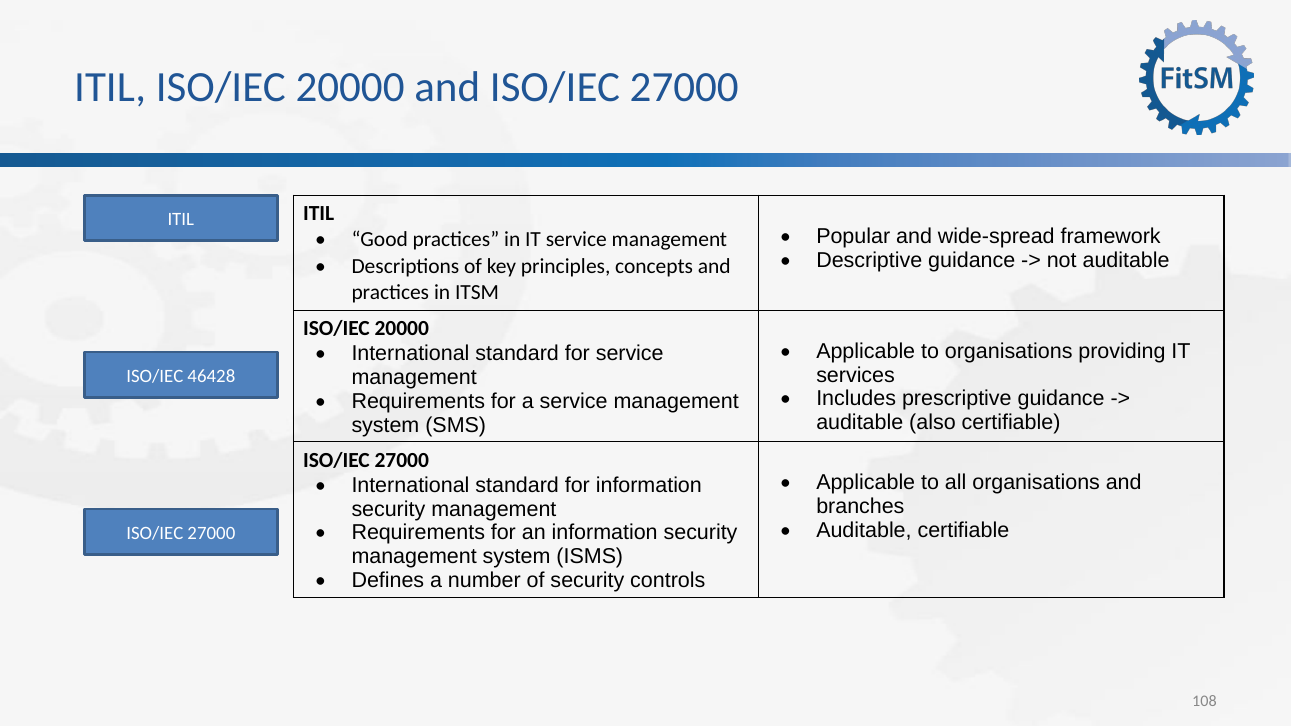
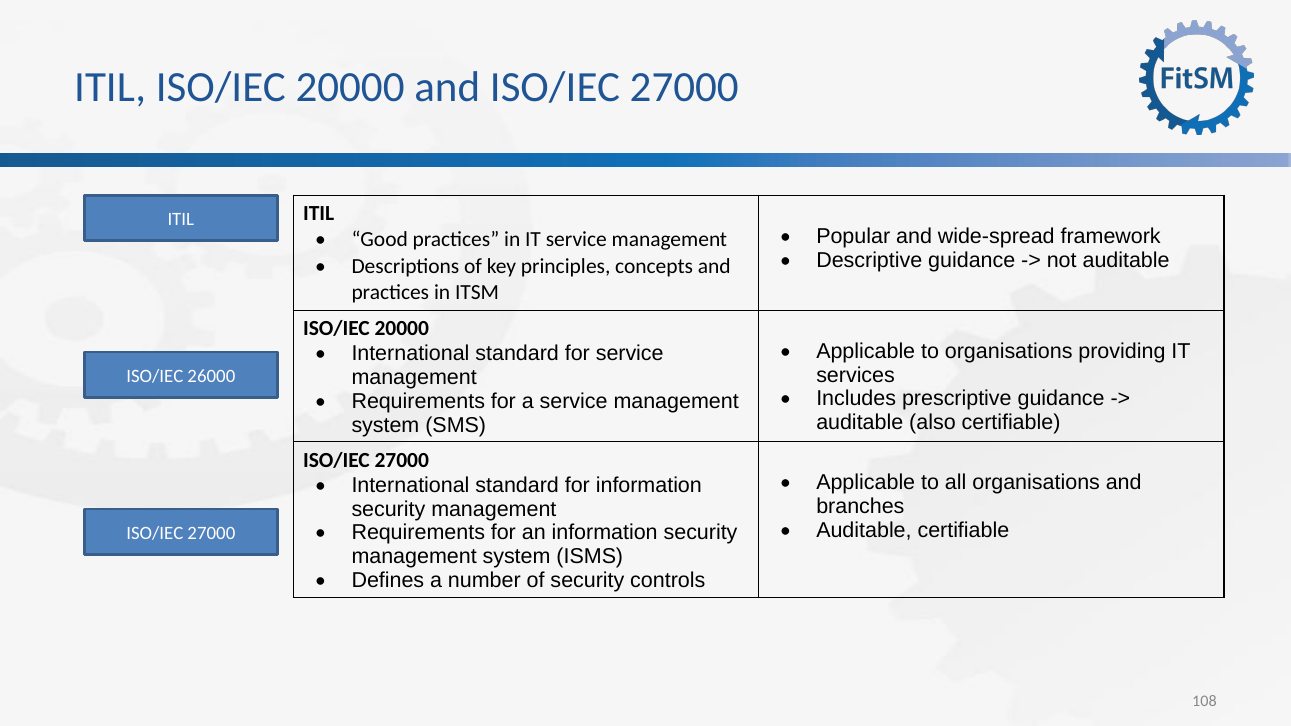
46428: 46428 -> 26000 (211, 376)
